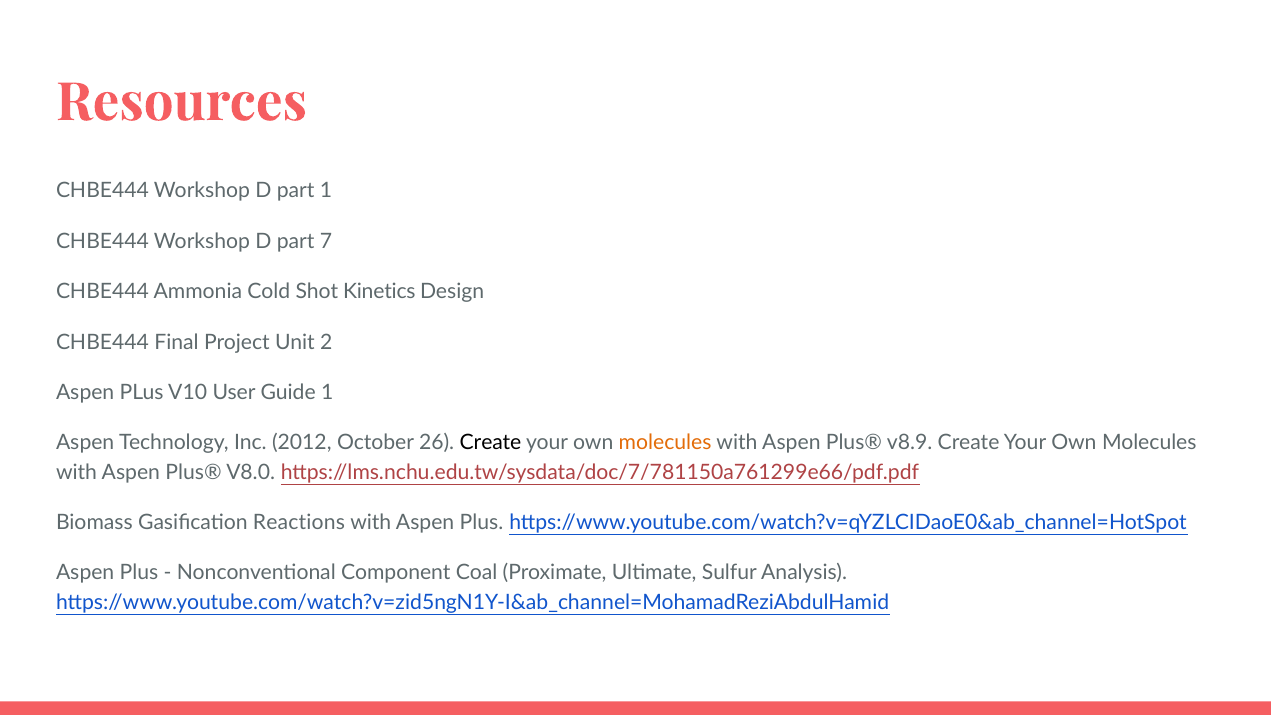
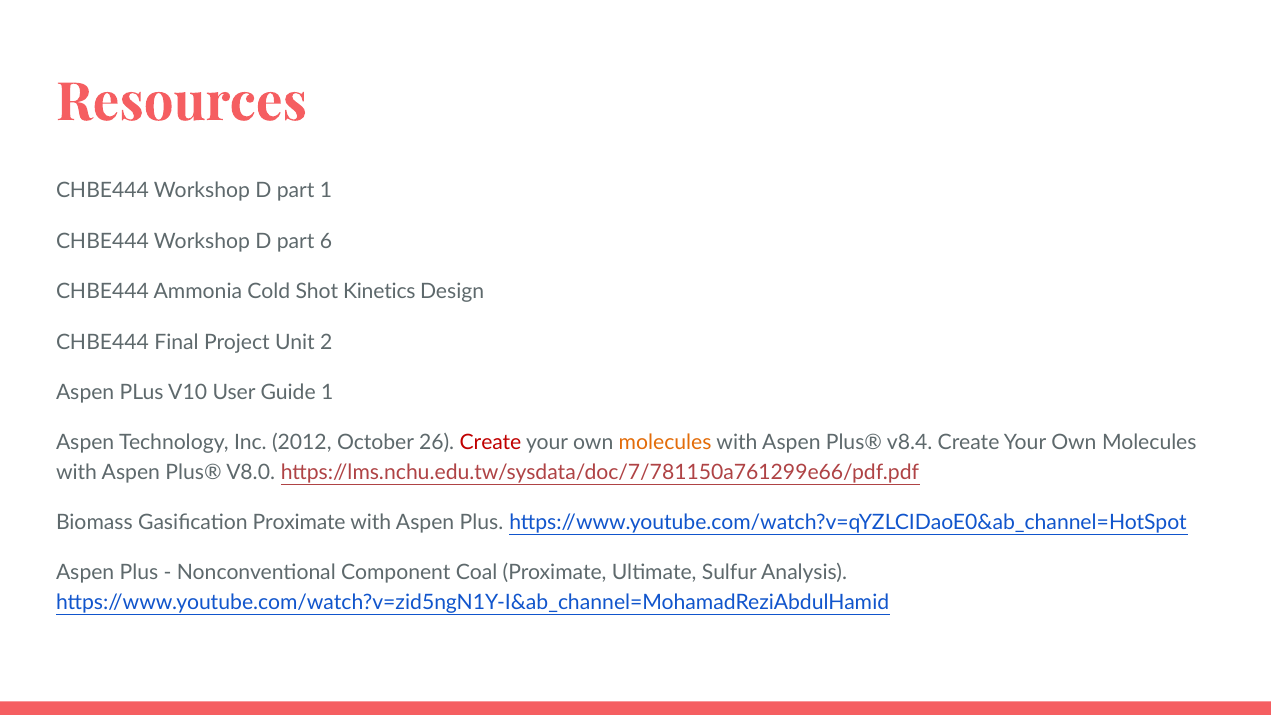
7: 7 -> 6 (326, 241)
Create colour: black -> red (491, 443)
v8.9: v8.9 -> v8.4 (910, 443)
Gasification Reactions: Reactions -> Proximate (299, 522)
